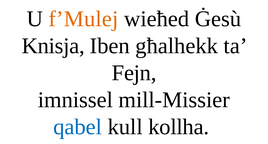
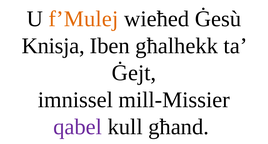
Fejn: Fejn -> Ġejt (134, 73)
qabel colour: blue -> purple (78, 127)
kollha: kollha -> għand (179, 127)
